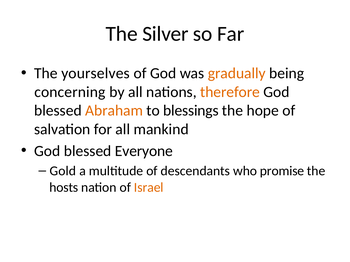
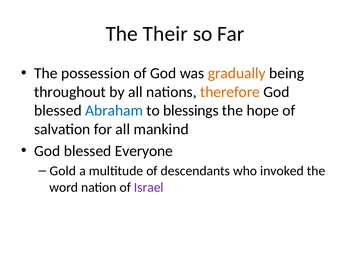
Silver: Silver -> Their (165, 34)
yourselves: yourselves -> possession (96, 73)
concerning: concerning -> throughout (70, 92)
Abraham colour: orange -> blue (114, 111)
promise: promise -> invoked (282, 171)
hosts: hosts -> word (64, 188)
Israel colour: orange -> purple (149, 188)
